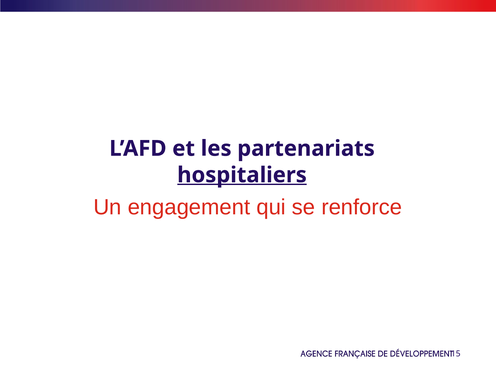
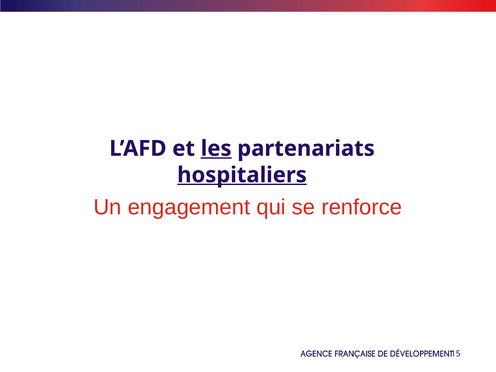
les underline: none -> present (216, 149)
